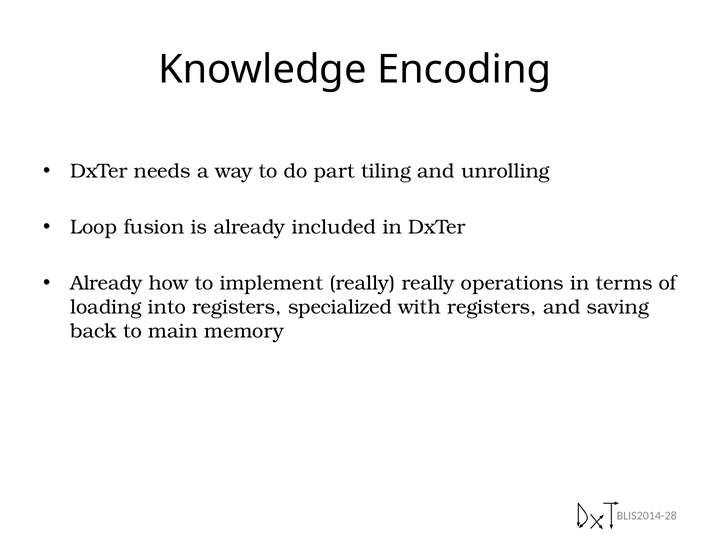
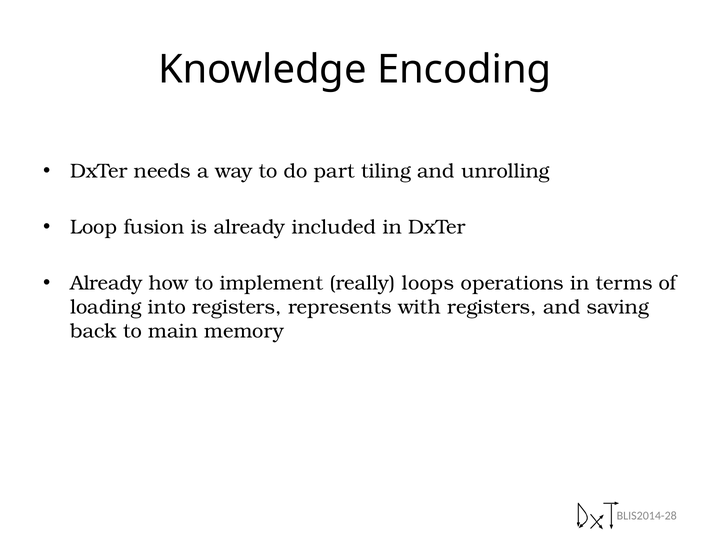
really really: really -> loops (428, 283)
specialized: specialized -> represents (340, 307)
